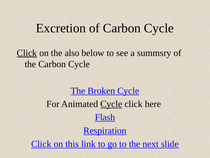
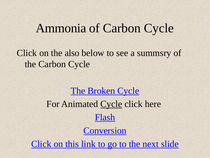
Excretion: Excretion -> Ammonia (61, 28)
Click underline: present -> none (27, 53)
Respiration: Respiration -> Conversion (105, 130)
